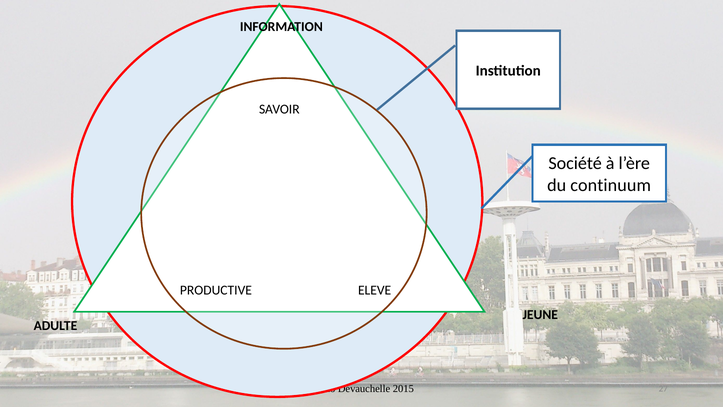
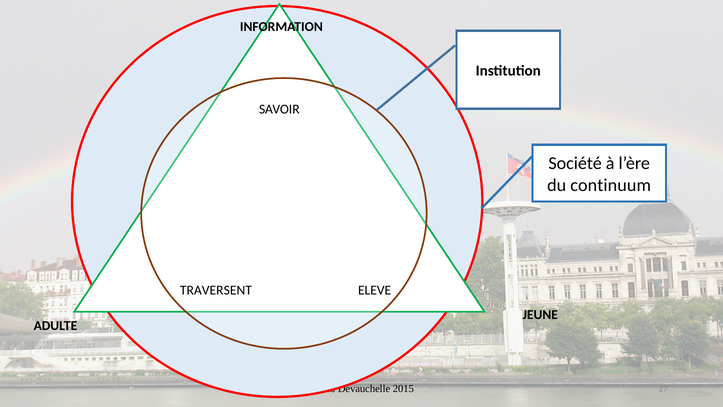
PRODUCTIVE: PRODUCTIVE -> TRAVERSENT (216, 290)
